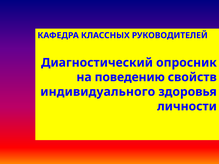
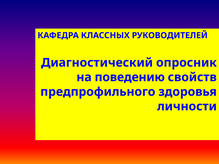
индивидуального: индивидуального -> предпрофильного (98, 92)
